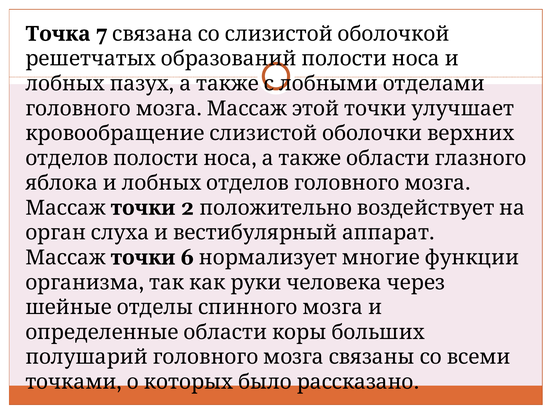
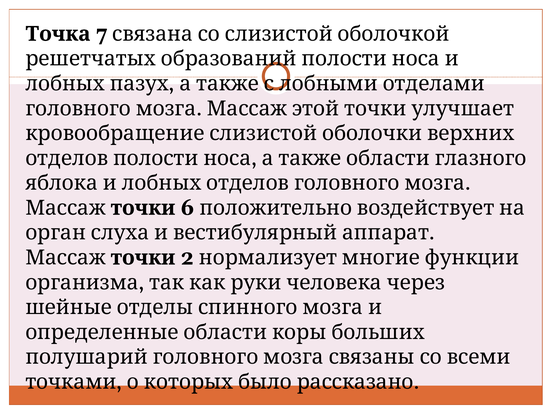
2: 2 -> 6 (187, 208)
6: 6 -> 2 (187, 258)
